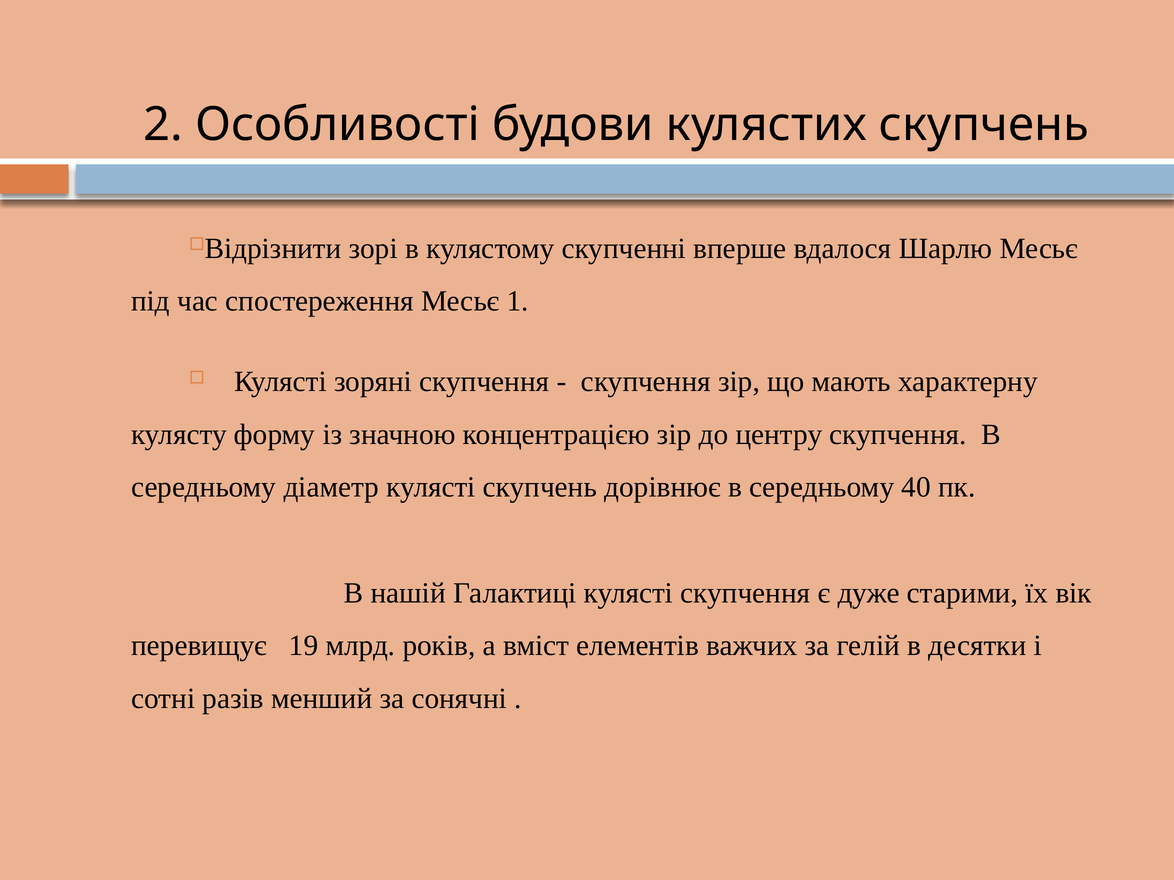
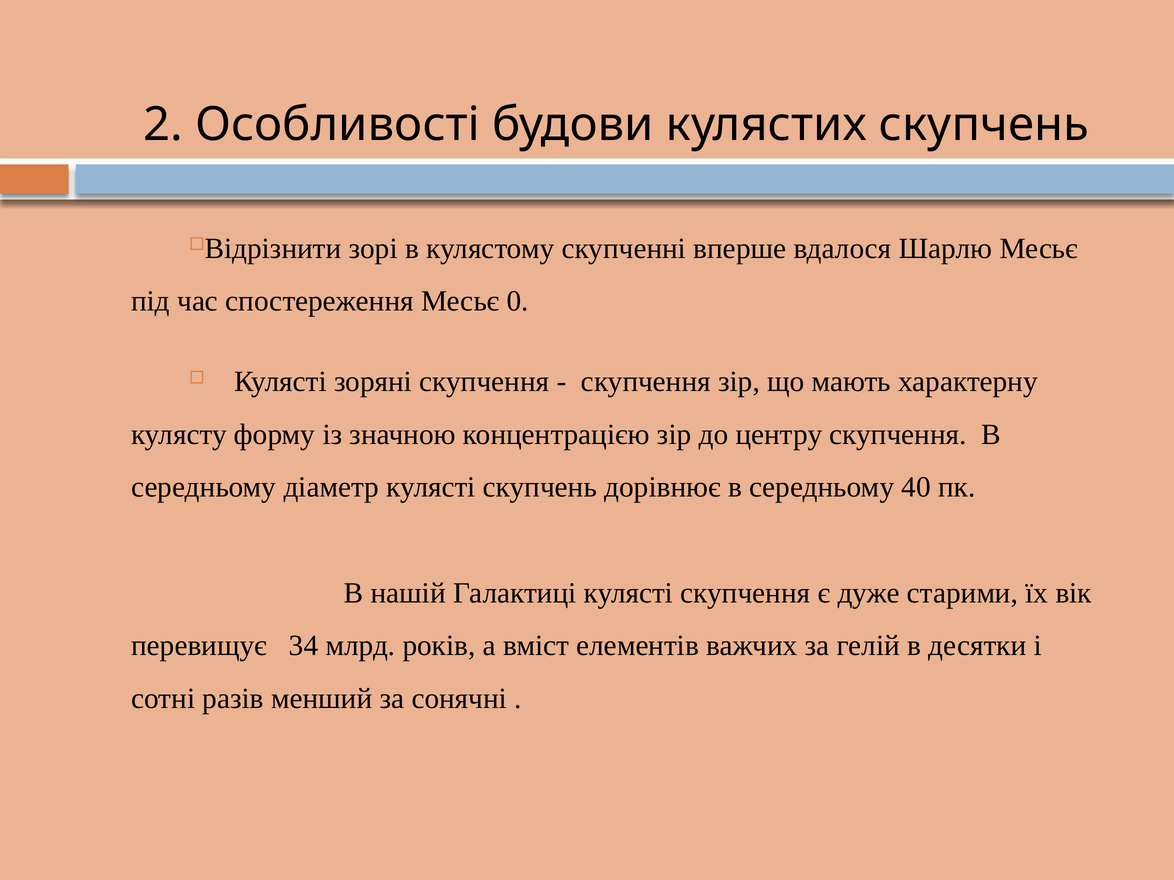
1: 1 -> 0 (518, 301)
19: 19 -> 34 (304, 646)
